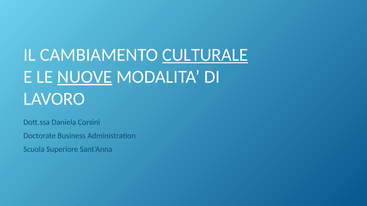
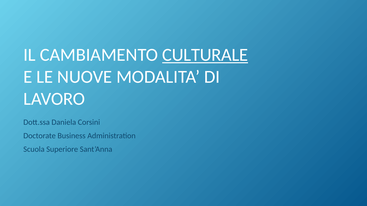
NUOVE underline: present -> none (85, 77)
